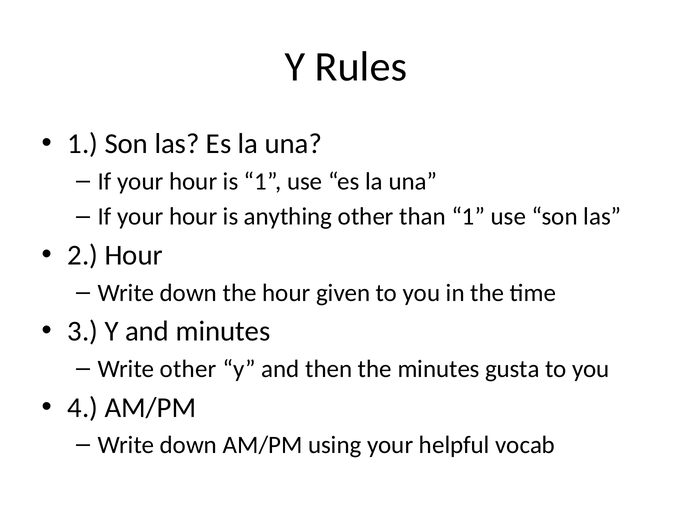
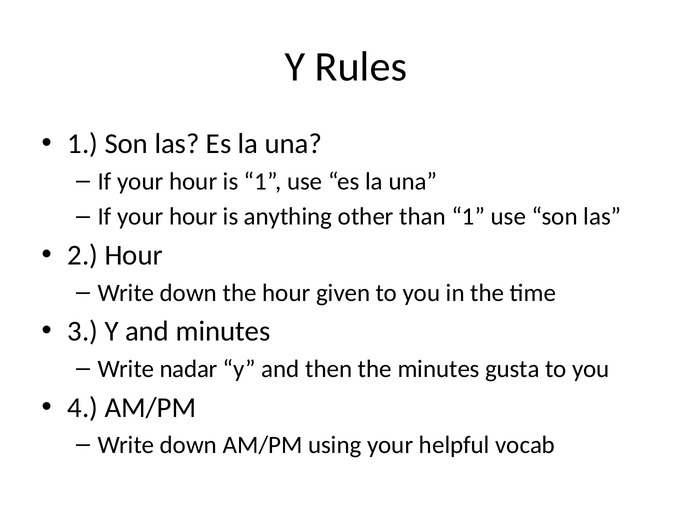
Write other: other -> nadar (189, 369)
